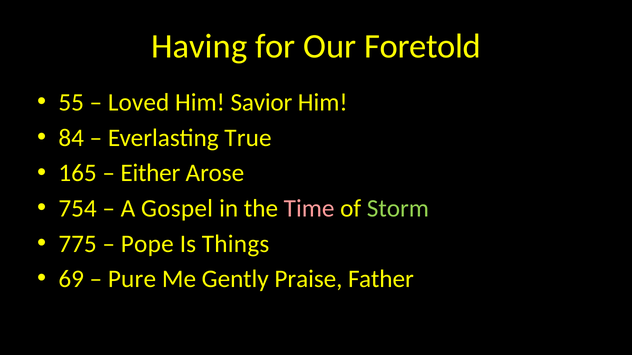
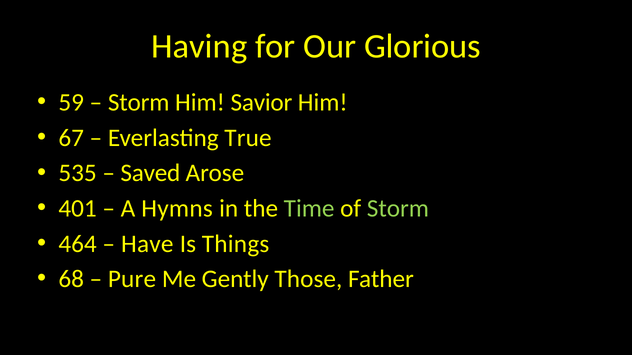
Foretold: Foretold -> Glorious (422, 46)
55: 55 -> 59 (71, 103)
Loved: Loved -> Storm (139, 103)
84: 84 -> 67 (71, 138)
165: 165 -> 535 (78, 173)
Either: Either -> Saved (150, 173)
754: 754 -> 401 (78, 209)
Gospel: Gospel -> Hymns (177, 209)
Time colour: pink -> light green (309, 209)
775: 775 -> 464 (78, 244)
Pope: Pope -> Have (147, 244)
69: 69 -> 68 (71, 279)
Praise: Praise -> Those (308, 279)
